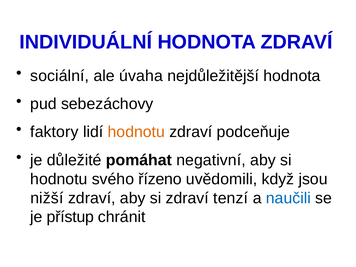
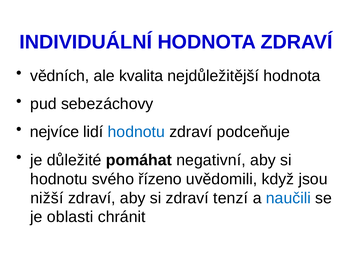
sociální: sociální -> vědních (60, 76)
úvaha: úvaha -> kvalita (141, 76)
faktory: faktory -> nejvíce (55, 132)
hodnotu colour: orange -> blue (136, 132)
přístup: přístup -> oblasti (70, 217)
